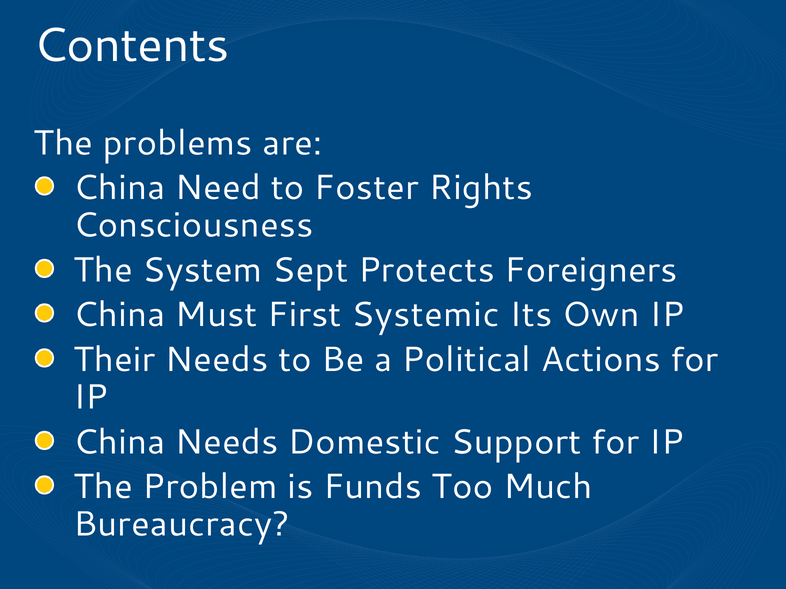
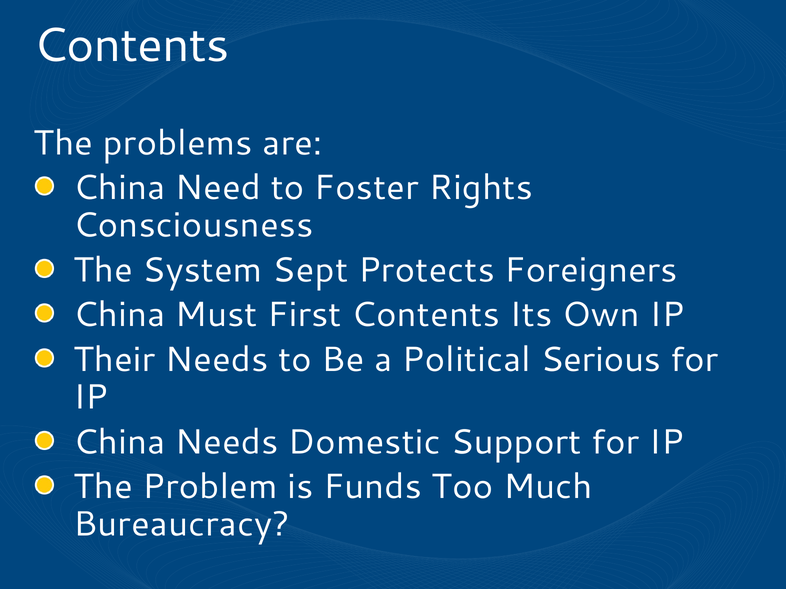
First Systemic: Systemic -> Contents (426, 315)
Actions: Actions -> Serious (601, 360)
